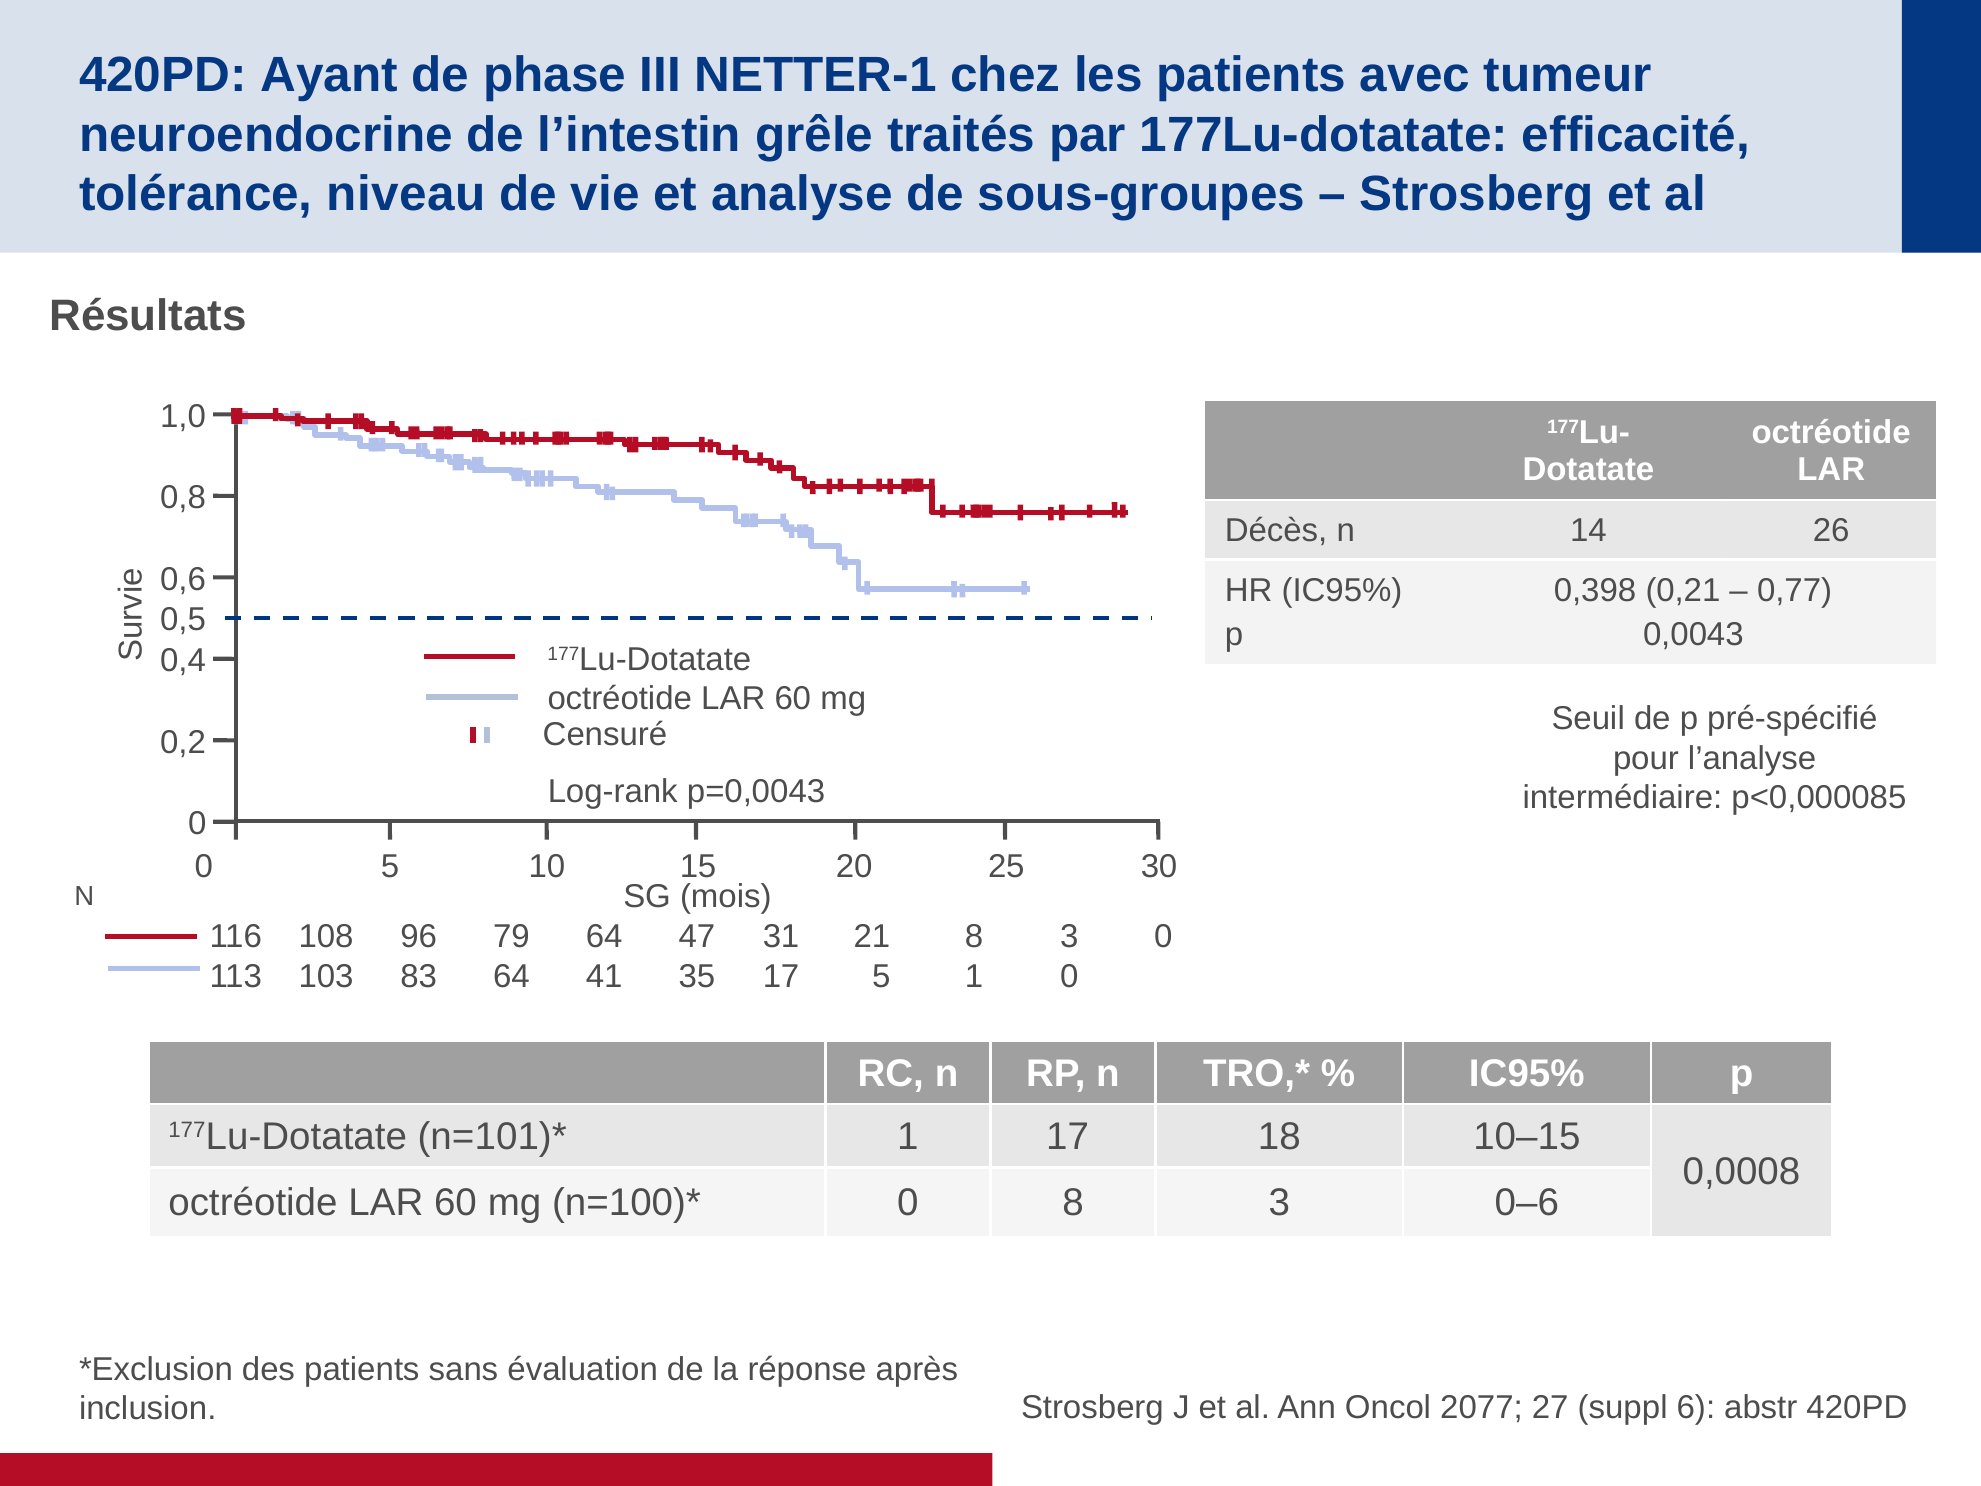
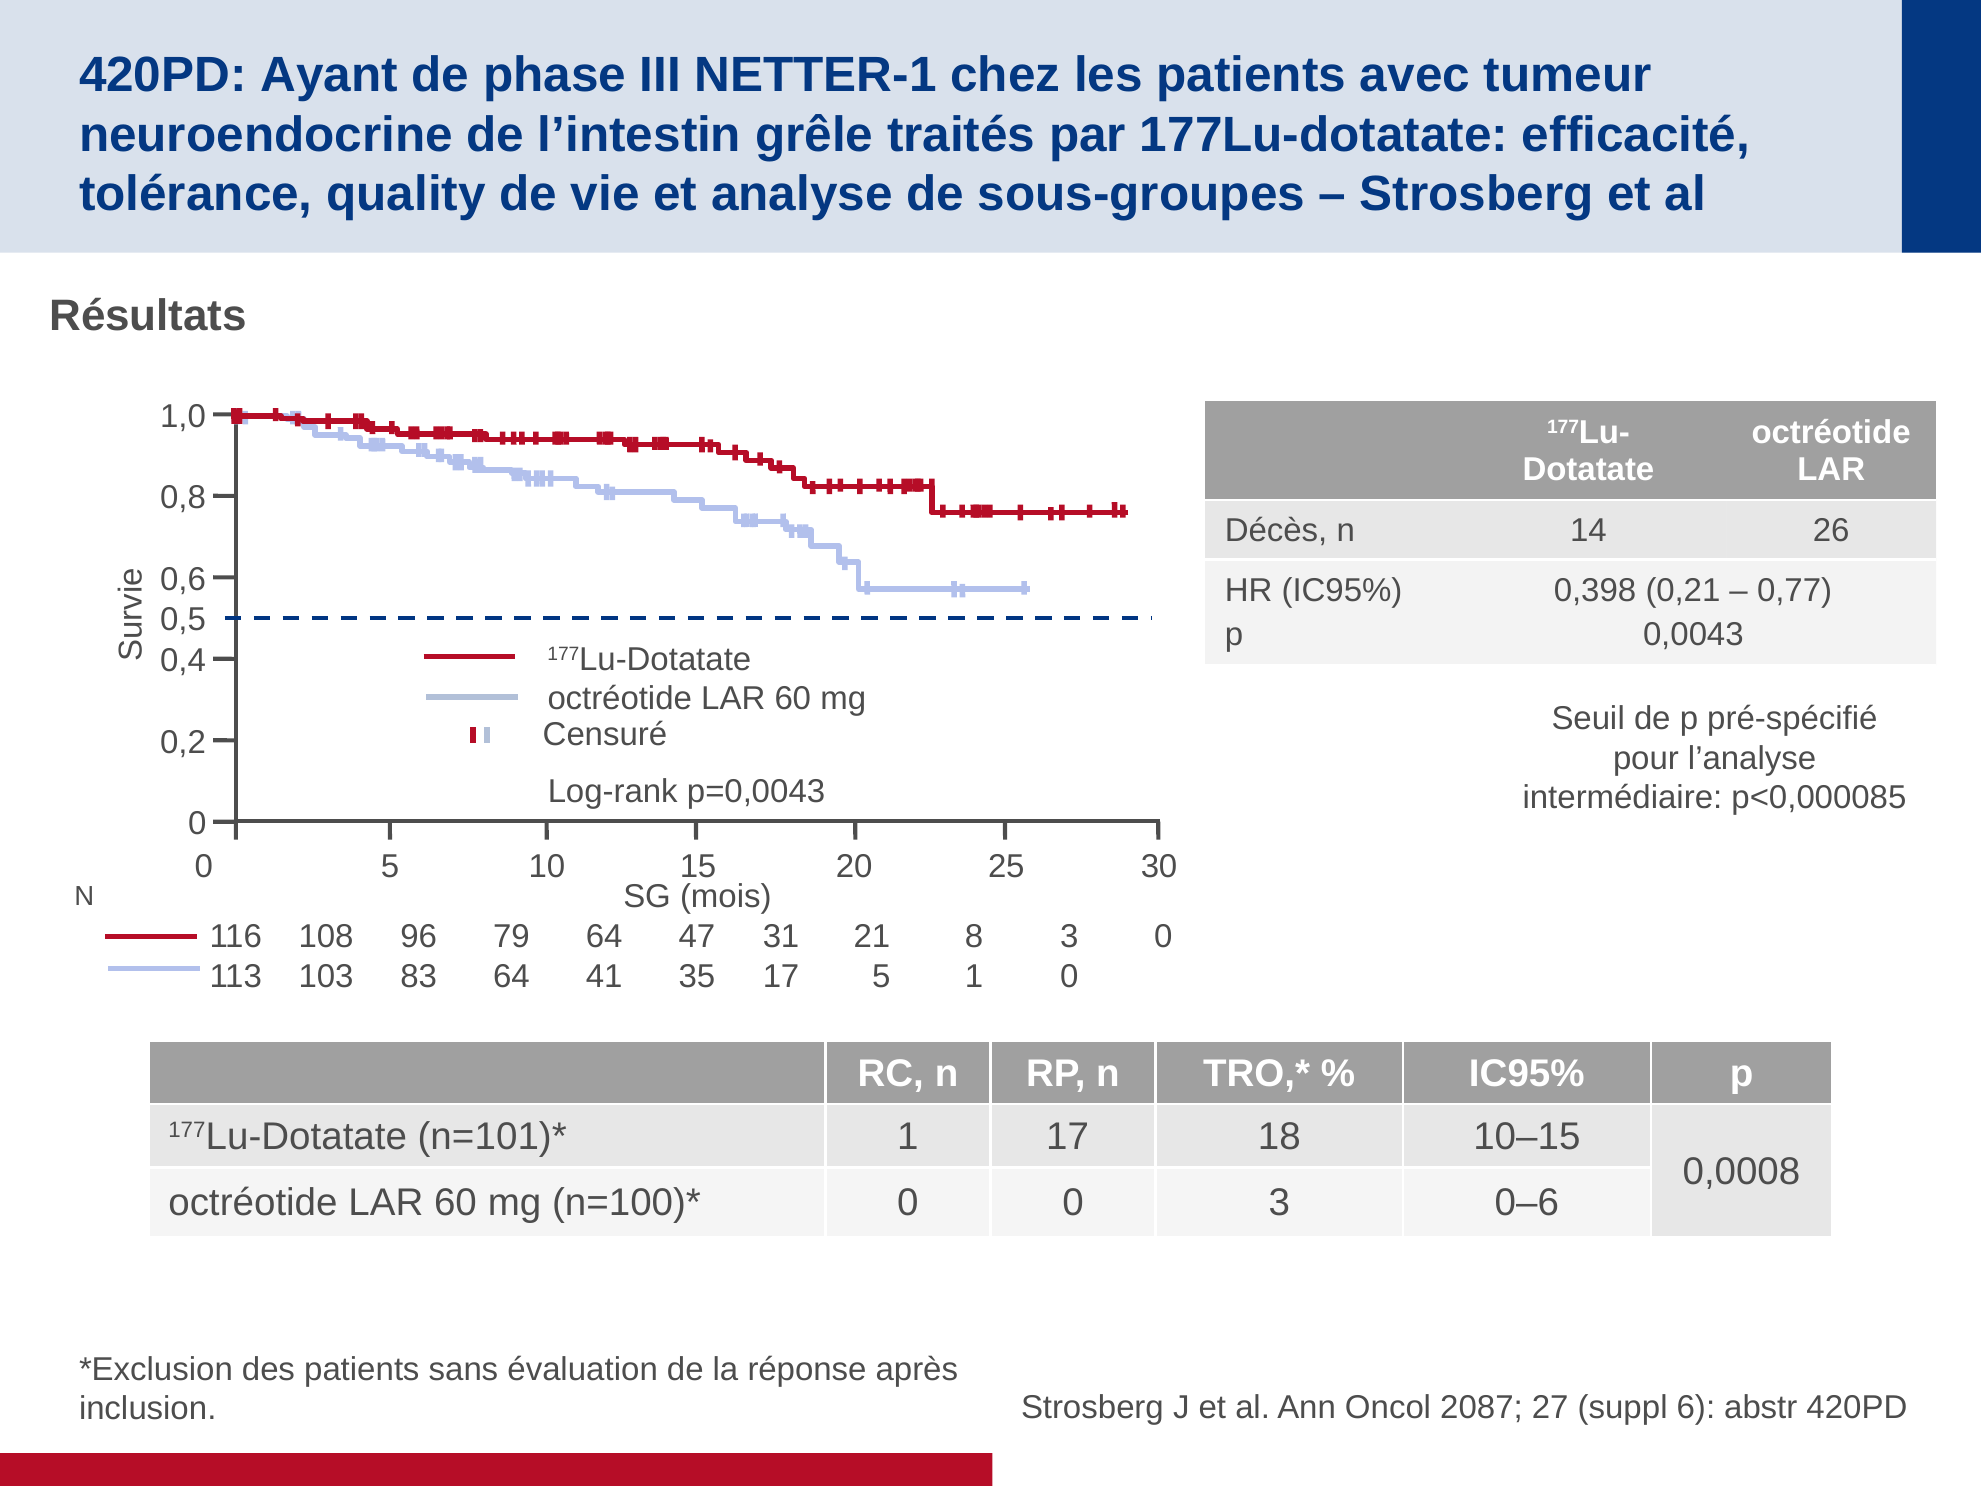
niveau: niveau -> quality (406, 194)
8: 8 -> 0 (1073, 1203)
2077: 2077 -> 2087 (1481, 1408)
